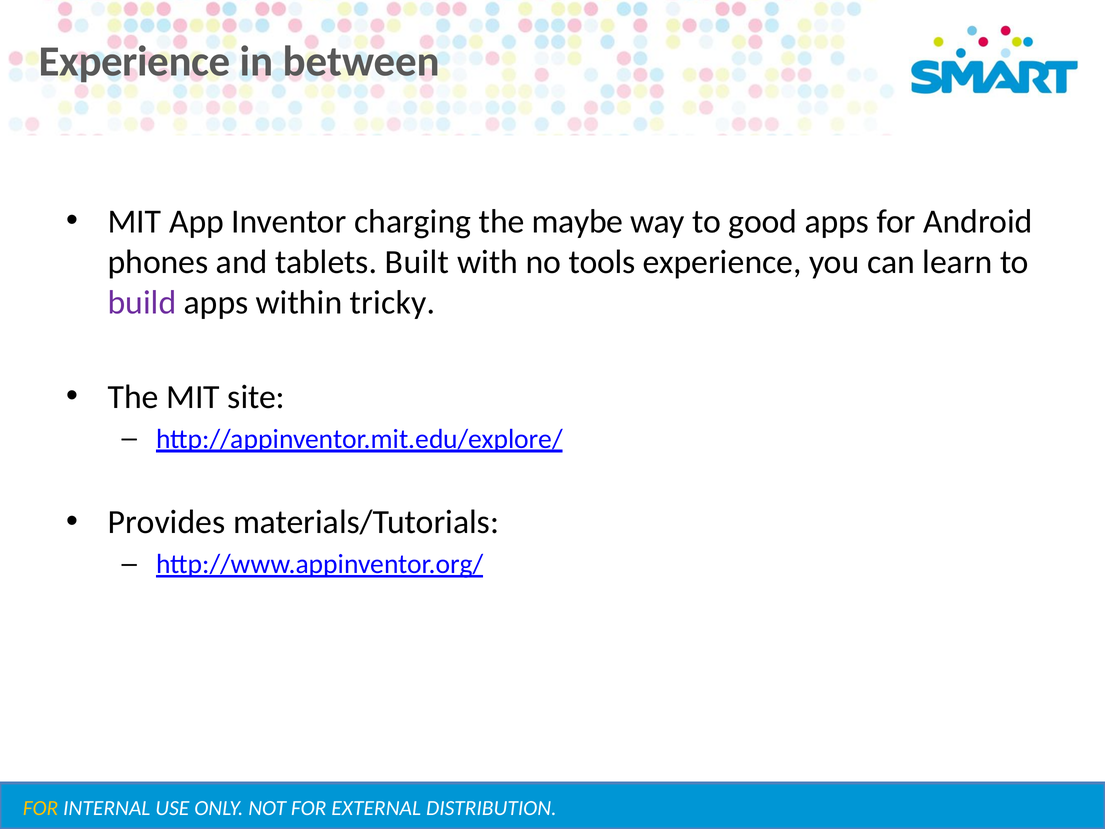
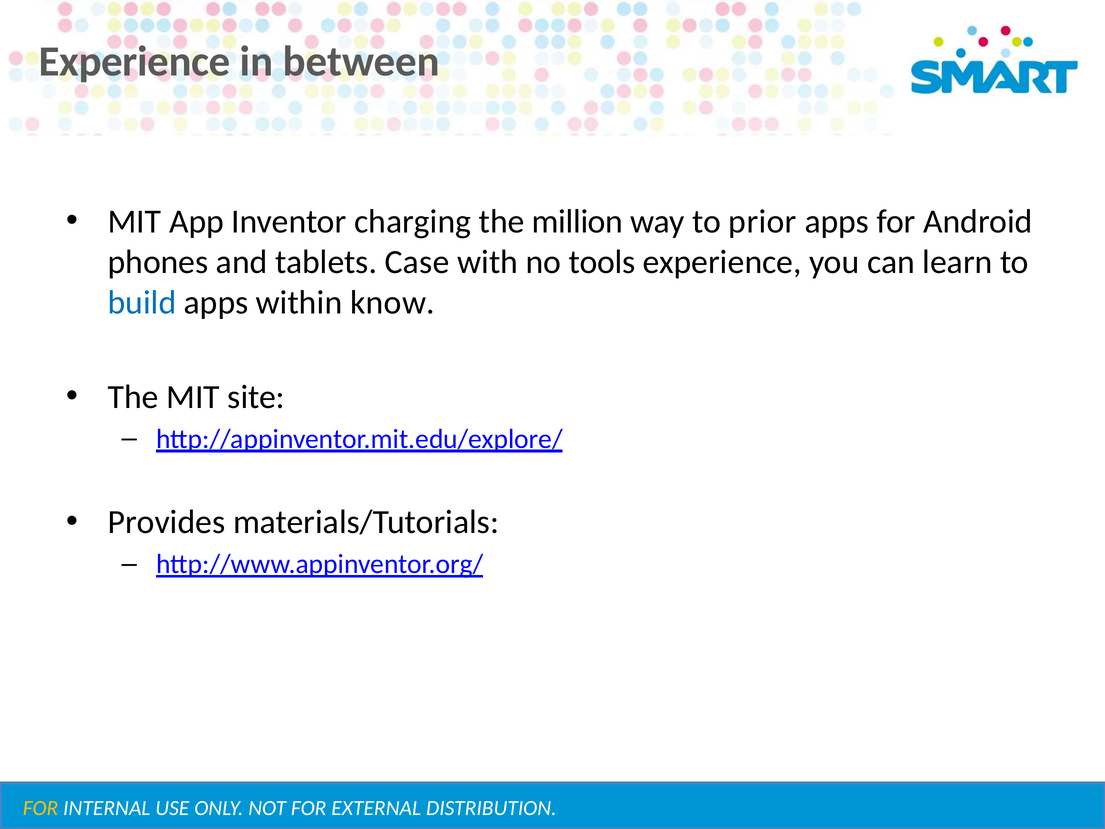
maybe: maybe -> million (577, 222)
good: good -> prior (763, 222)
Built: Built -> Case (417, 262)
build colour: purple -> blue (142, 303)
tricky: tricky -> know (393, 303)
